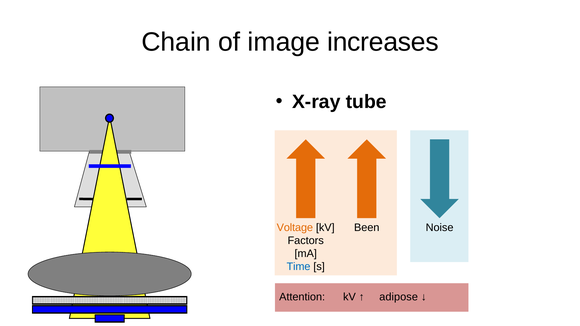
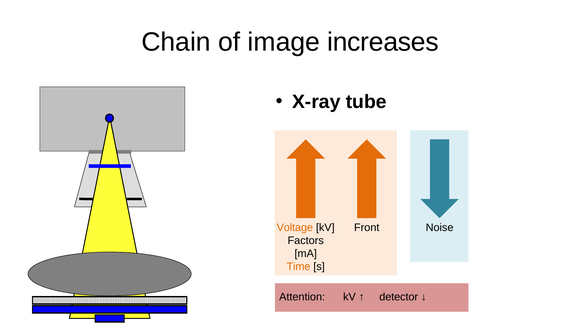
Been: Been -> Front (367, 228)
Time colour: blue -> orange (299, 267)
adipose: adipose -> detector (399, 297)
